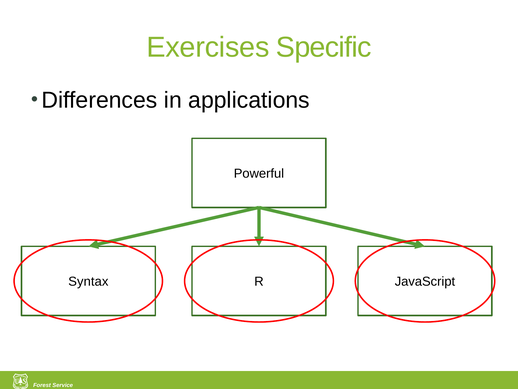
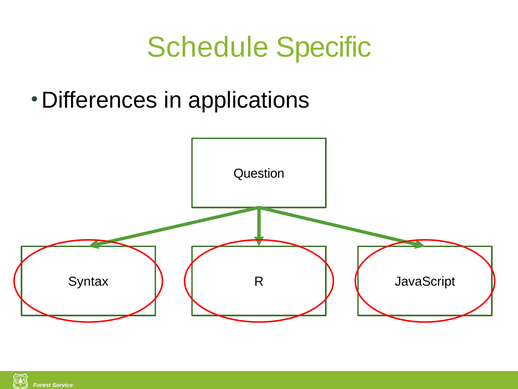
Exercises: Exercises -> Schedule (208, 47)
Powerful: Powerful -> Question (259, 173)
